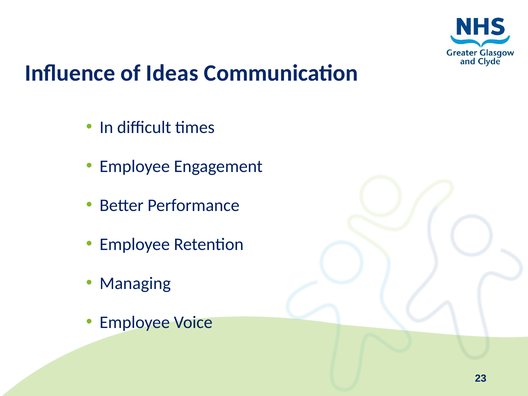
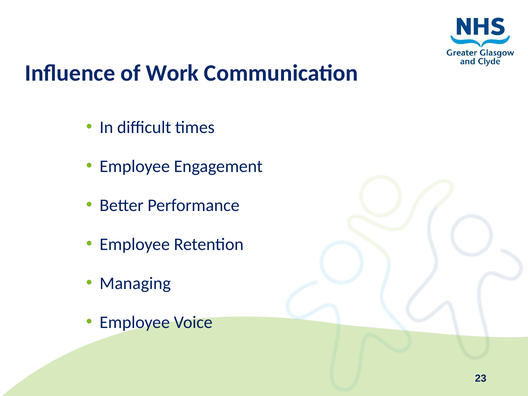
Ideas: Ideas -> Work (172, 73)
